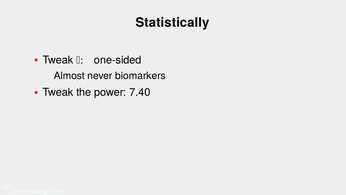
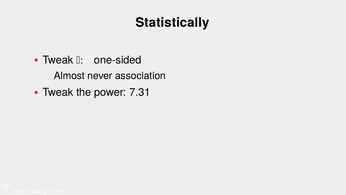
biomarkers: biomarkers -> association (140, 76)
7.40: 7.40 -> 7.31 (140, 92)
